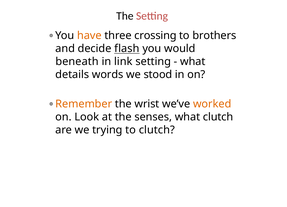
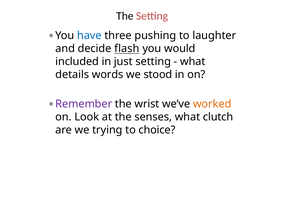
have colour: orange -> blue (89, 36)
crossing: crossing -> pushing (155, 36)
brothers: brothers -> laughter (214, 36)
beneath: beneath -> included (77, 62)
link: link -> just (123, 62)
Remember colour: orange -> purple (84, 104)
to clutch: clutch -> choice (157, 130)
